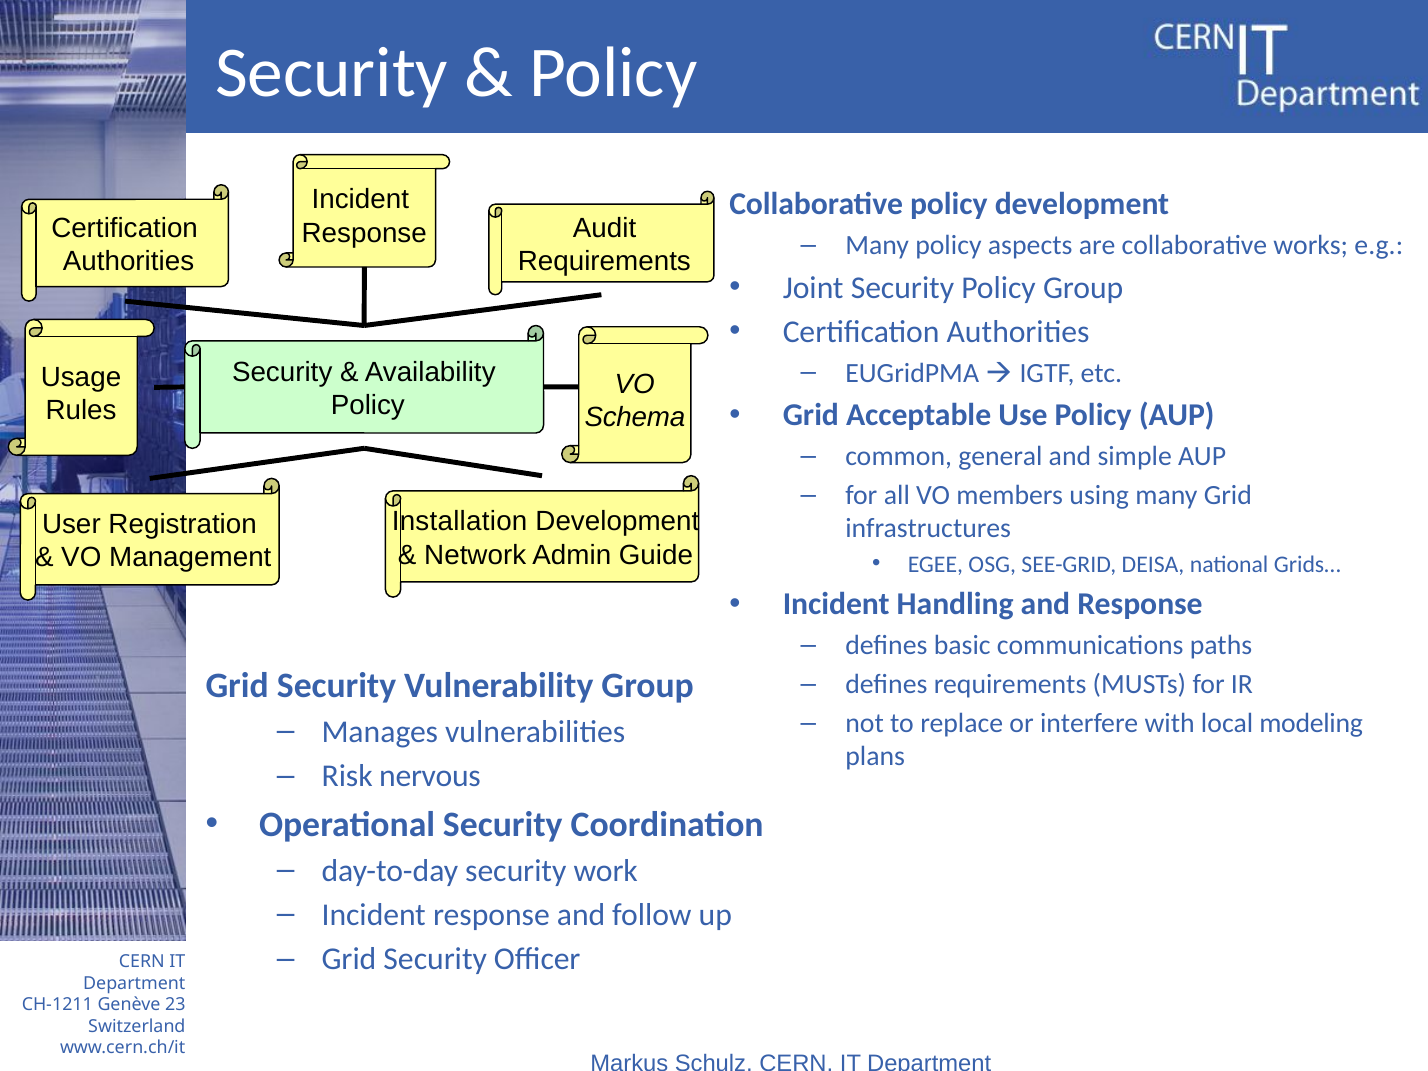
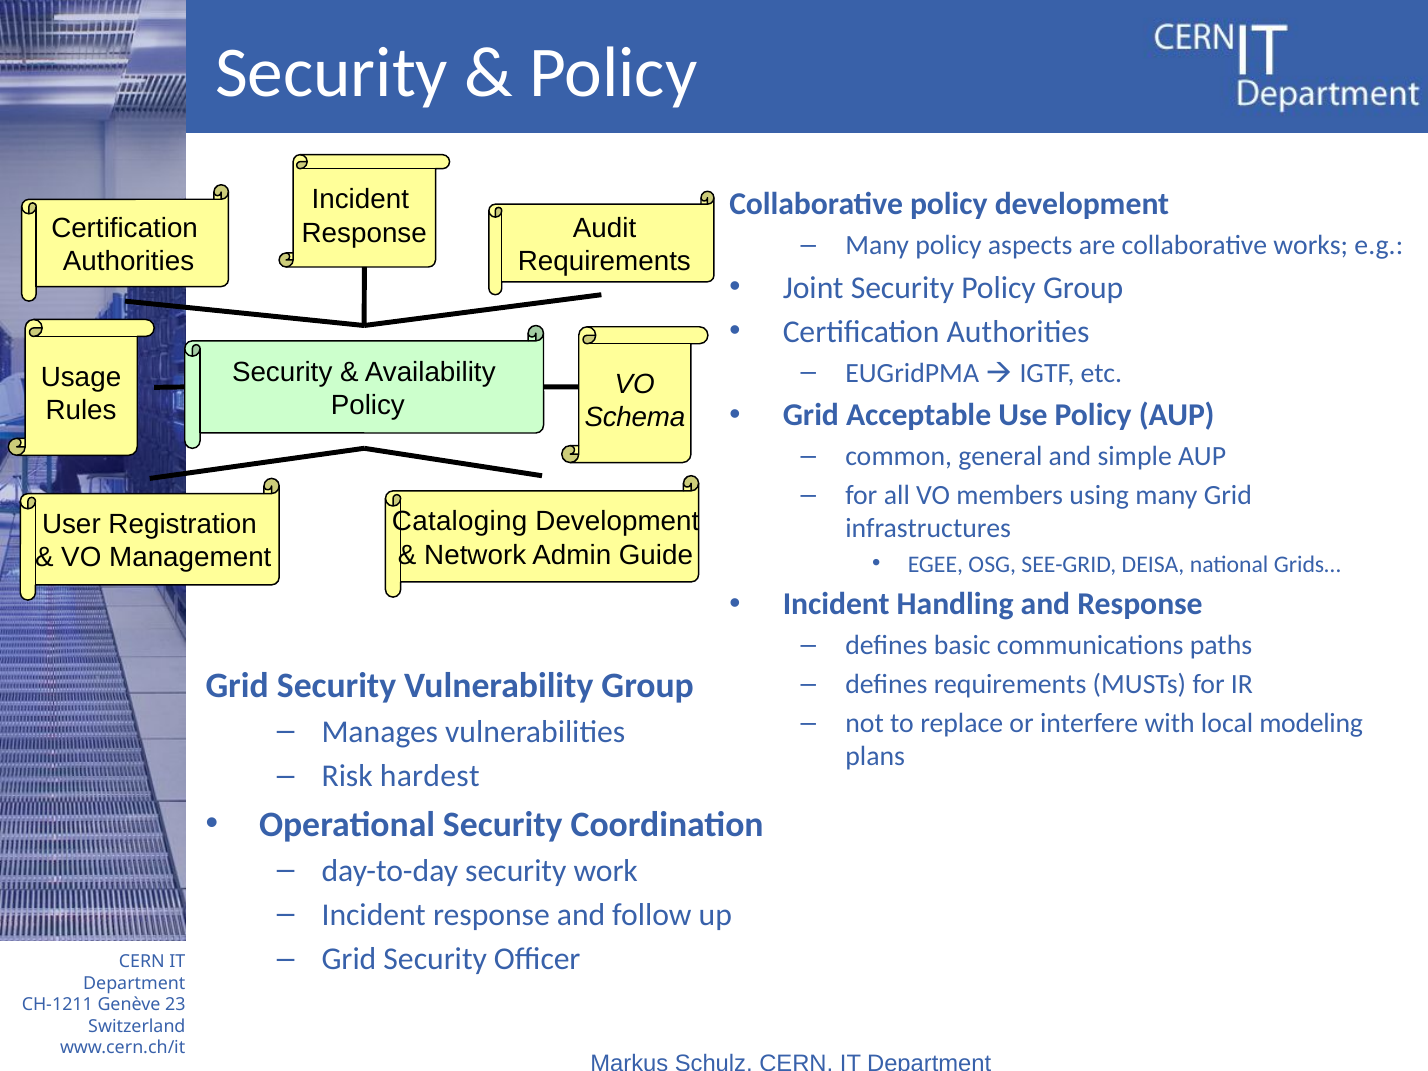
Installation: Installation -> Cataloging (460, 522)
nervous: nervous -> hardest (430, 776)
